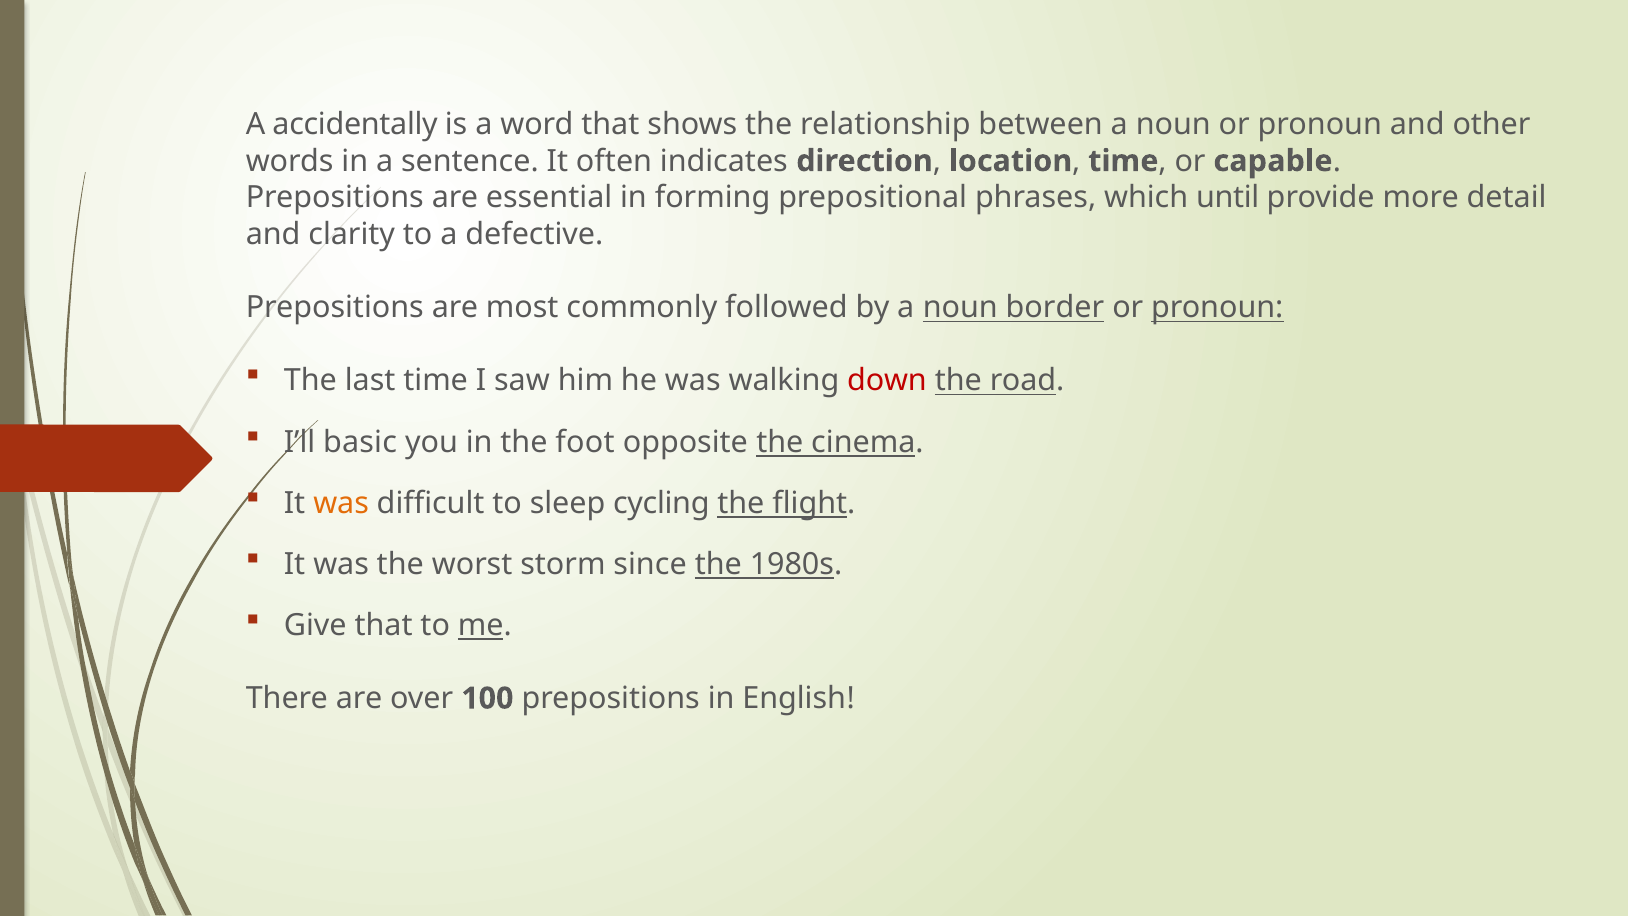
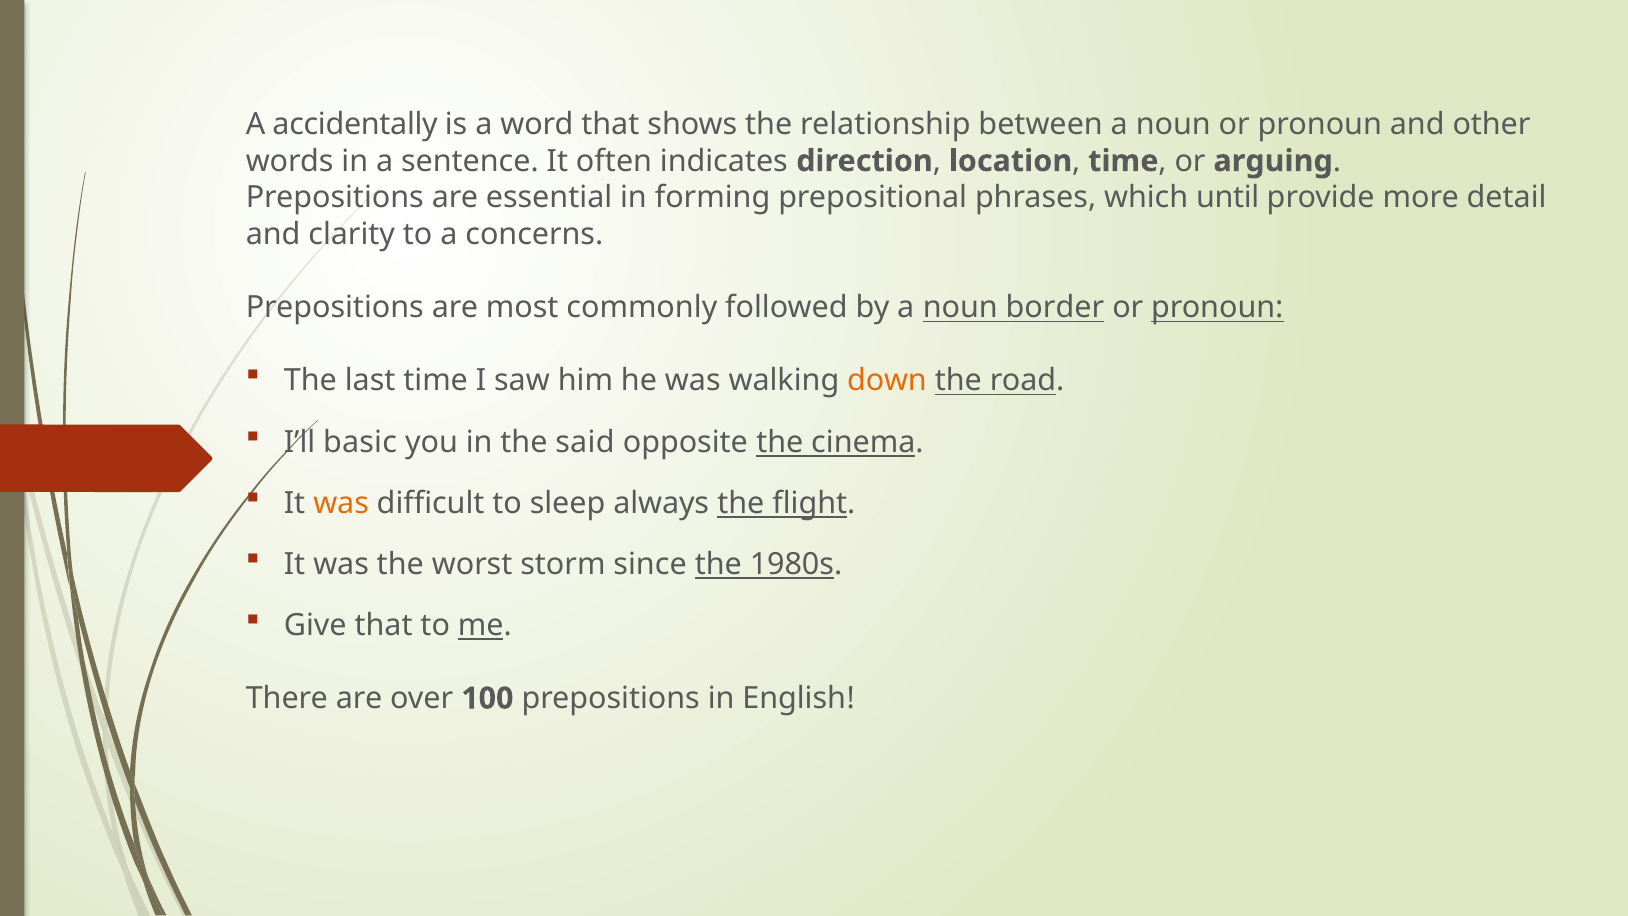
capable: capable -> arguing (1273, 161)
defective: defective -> concerns (534, 234)
down colour: red -> orange (887, 381)
foot: foot -> said (585, 442)
cycling: cycling -> always (661, 503)
